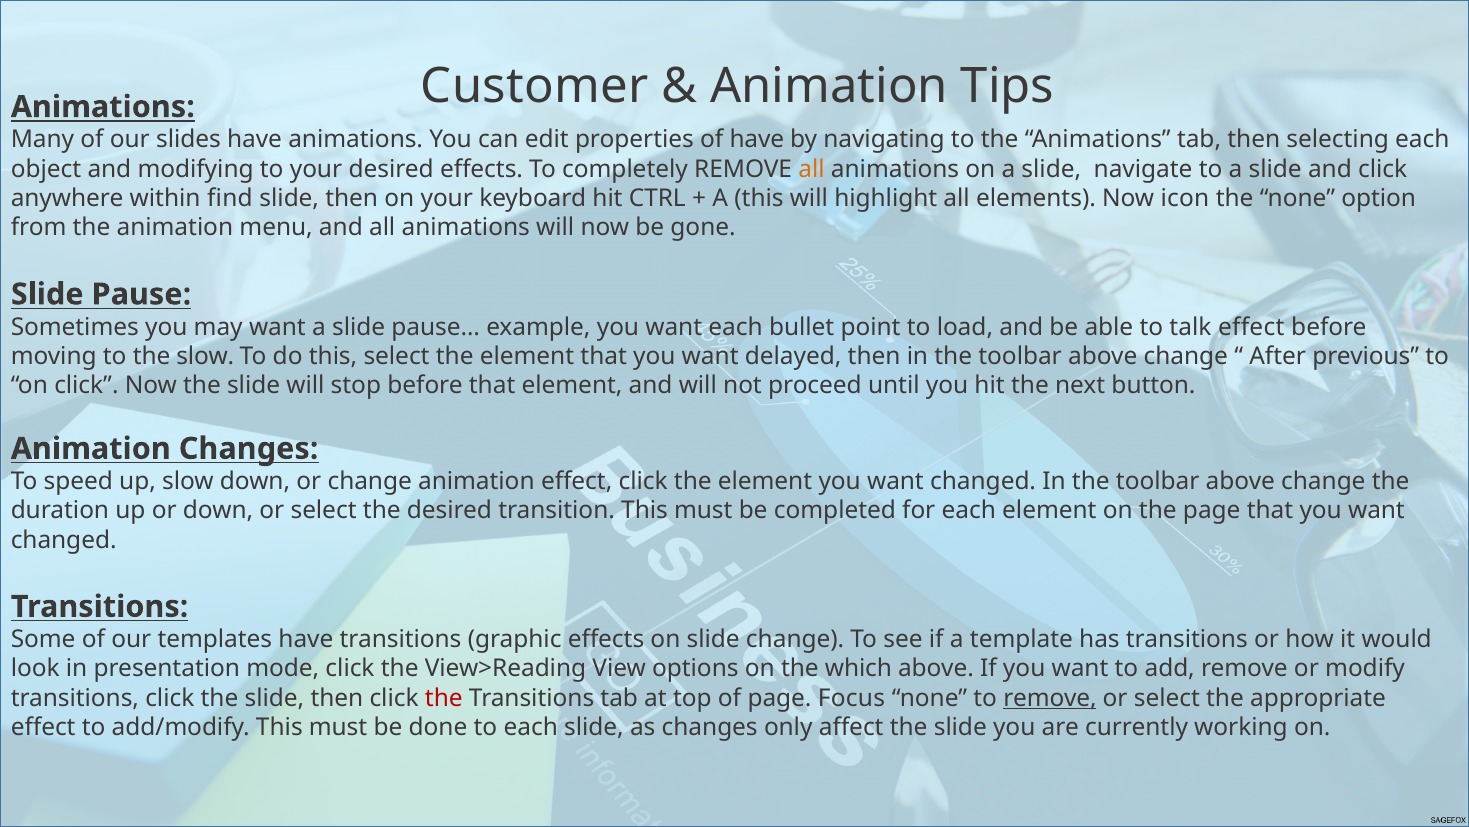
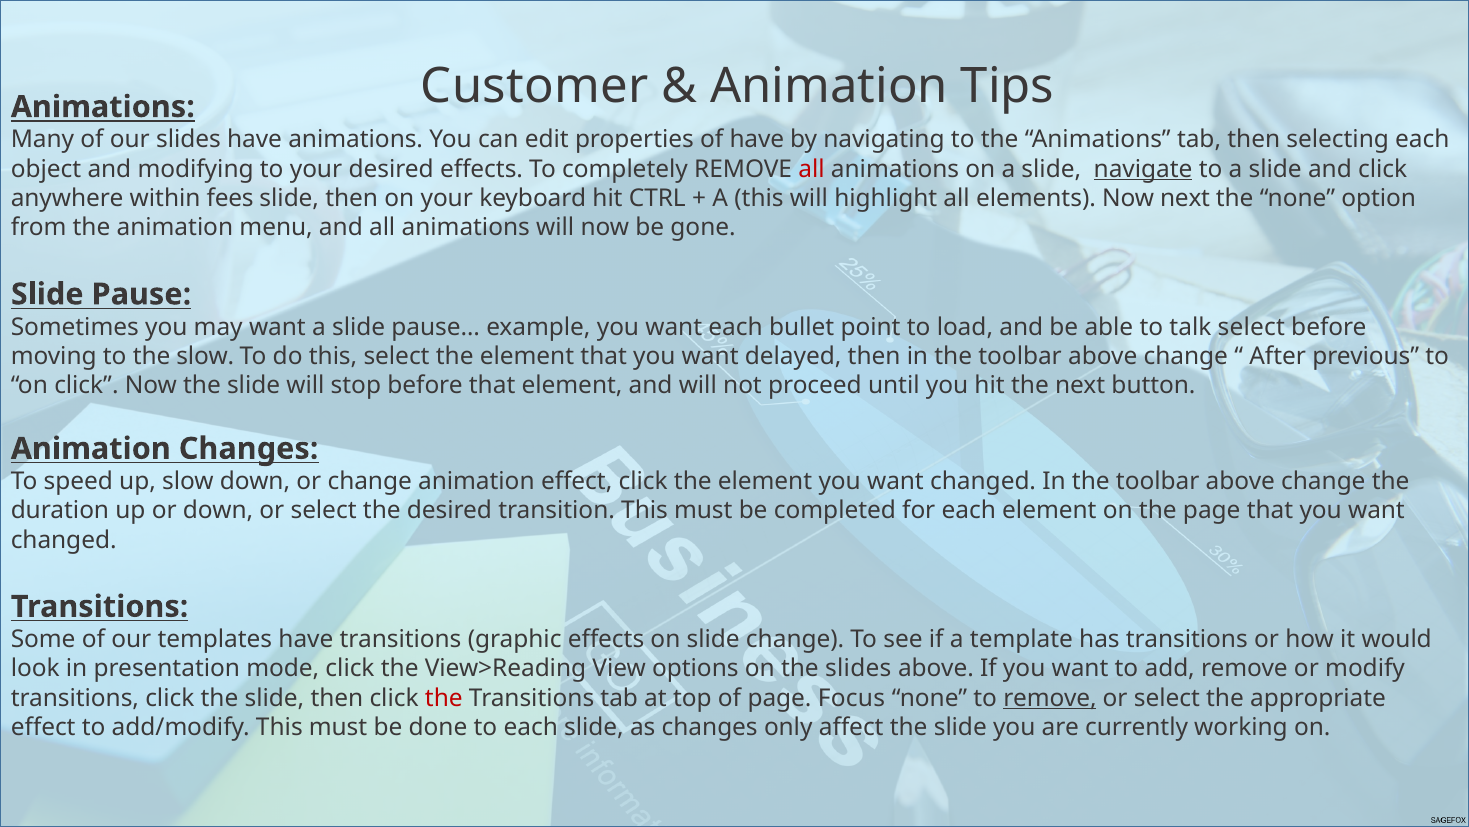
all colour: orange -> red (812, 169)
navigate underline: none -> present (1143, 169)
find: find -> fees (230, 198)
Now icon: icon -> next (1185, 198)
talk effect: effect -> select (1251, 327)
the which: which -> slides (858, 668)
